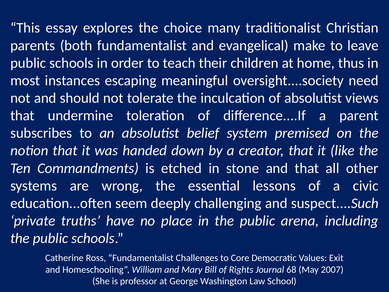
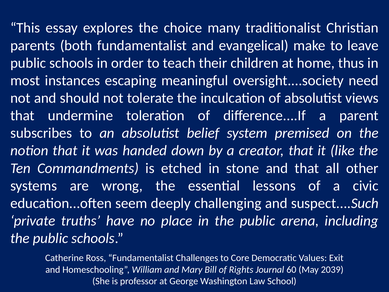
68: 68 -> 60 (291, 269)
2007: 2007 -> 2039 (332, 269)
